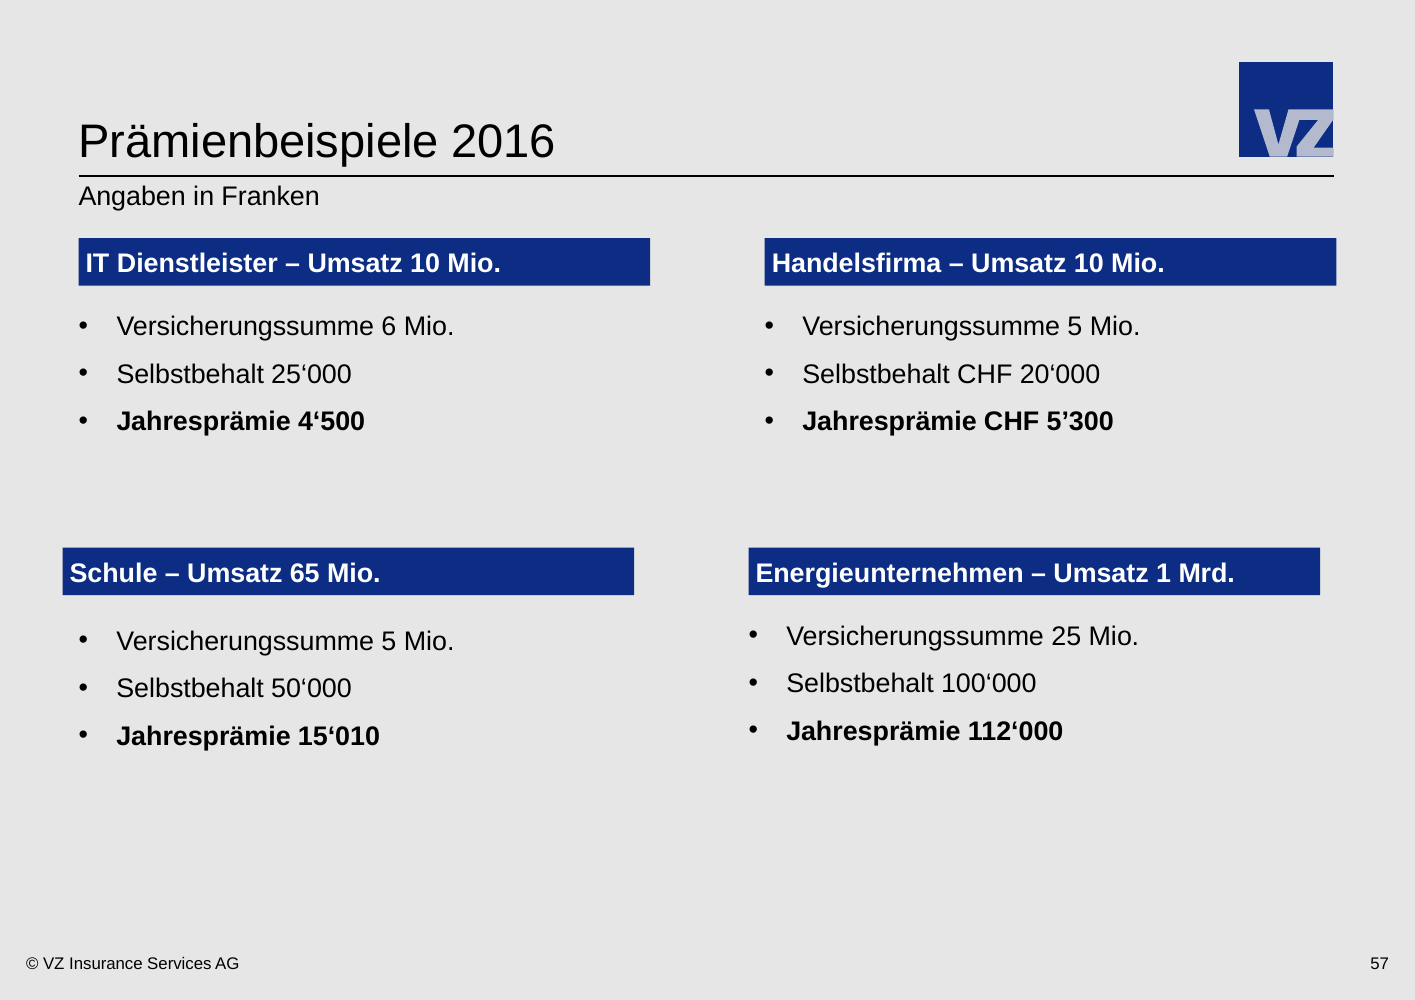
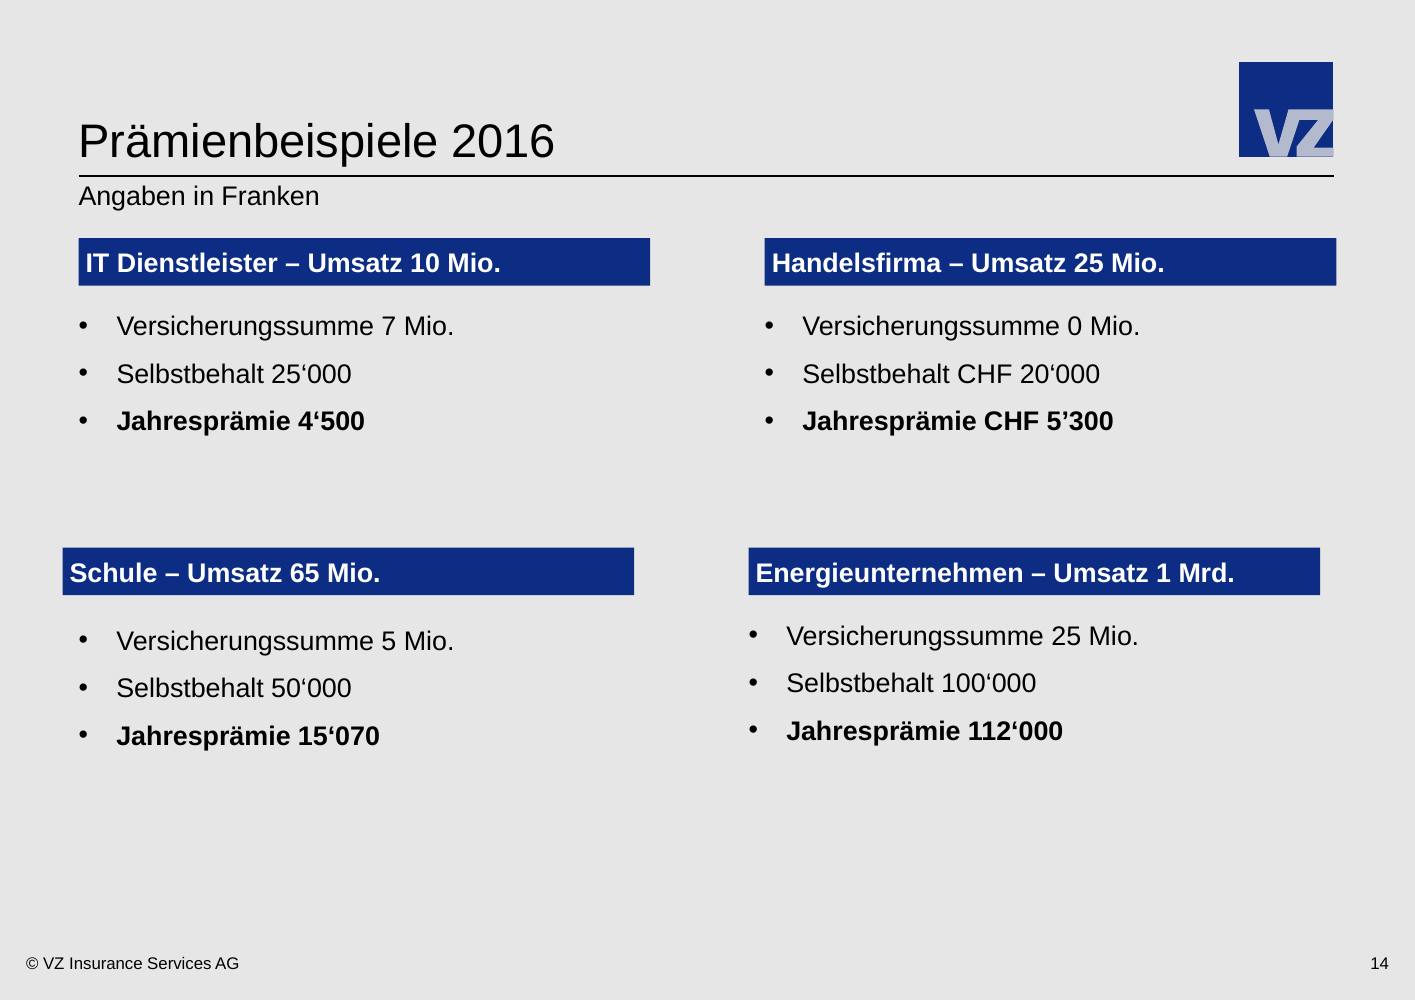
10: 10 -> 25 (1089, 264)
6: 6 -> 7 (389, 327)
5: 5 -> 0 (1075, 327)
15‘010: 15‘010 -> 15‘070 (339, 737)
57: 57 -> 14 (1380, 964)
